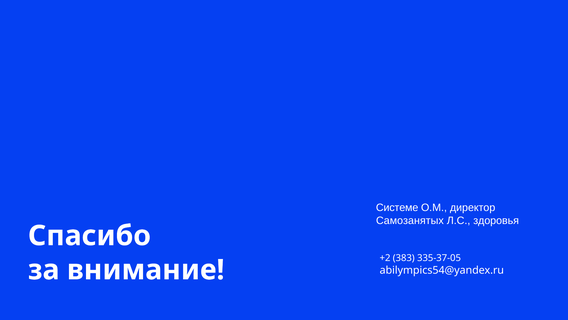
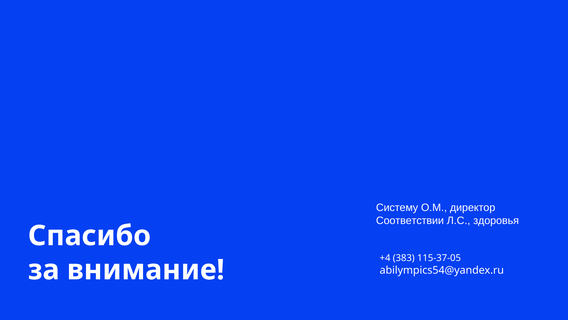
Системе: Системе -> Систему (397, 207)
Самозанятых: Самозанятых -> Соответствии (410, 220)
+2: +2 -> +4 (385, 258)
335-37-05: 335-37-05 -> 115-37-05 (439, 258)
